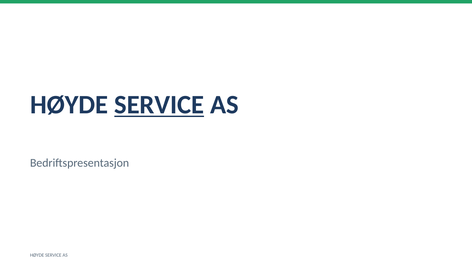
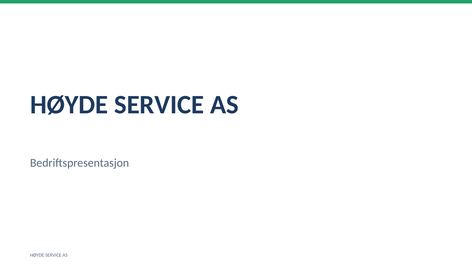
SERVICE underline: present -> none (159, 105)
